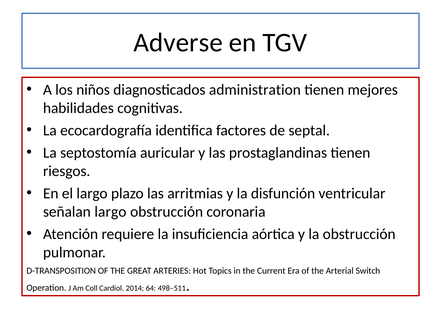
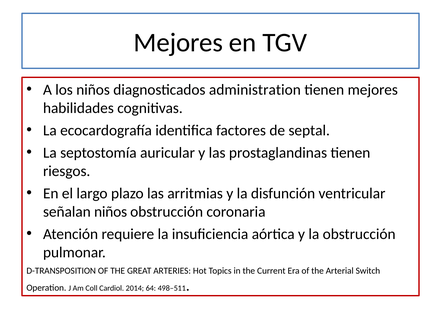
Adverse: Adverse -> Mejores (178, 43)
señalan largo: largo -> niños (111, 212)
